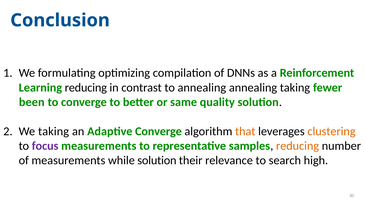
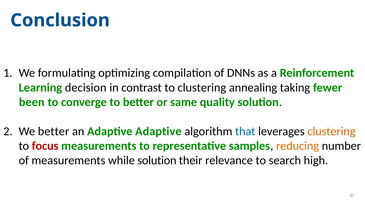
Learning reducing: reducing -> decision (86, 88)
to annealing: annealing -> clustering (202, 88)
We taking: taking -> better (54, 131)
Adaptive Converge: Converge -> Adaptive (158, 131)
that colour: orange -> blue (245, 131)
focus colour: purple -> red (45, 146)
